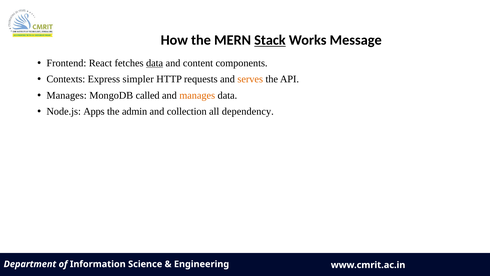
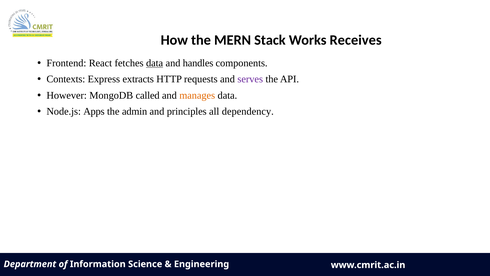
Stack underline: present -> none (270, 40)
Message: Message -> Receives (356, 40)
content: content -> handles (198, 63)
simpler: simpler -> extracts (138, 79)
serves colour: orange -> purple (250, 79)
Manages: Manages -> However (67, 95)
collection: collection -> principles (187, 111)
